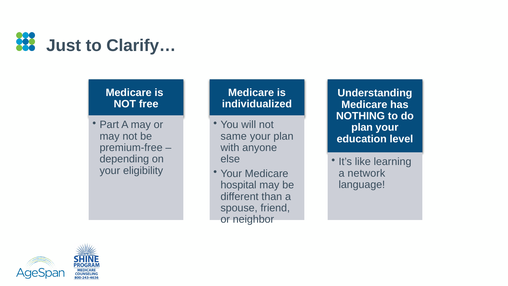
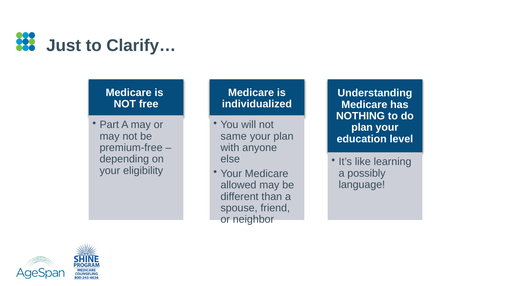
network: network -> possibly (366, 173)
hospital: hospital -> allowed (238, 185)
